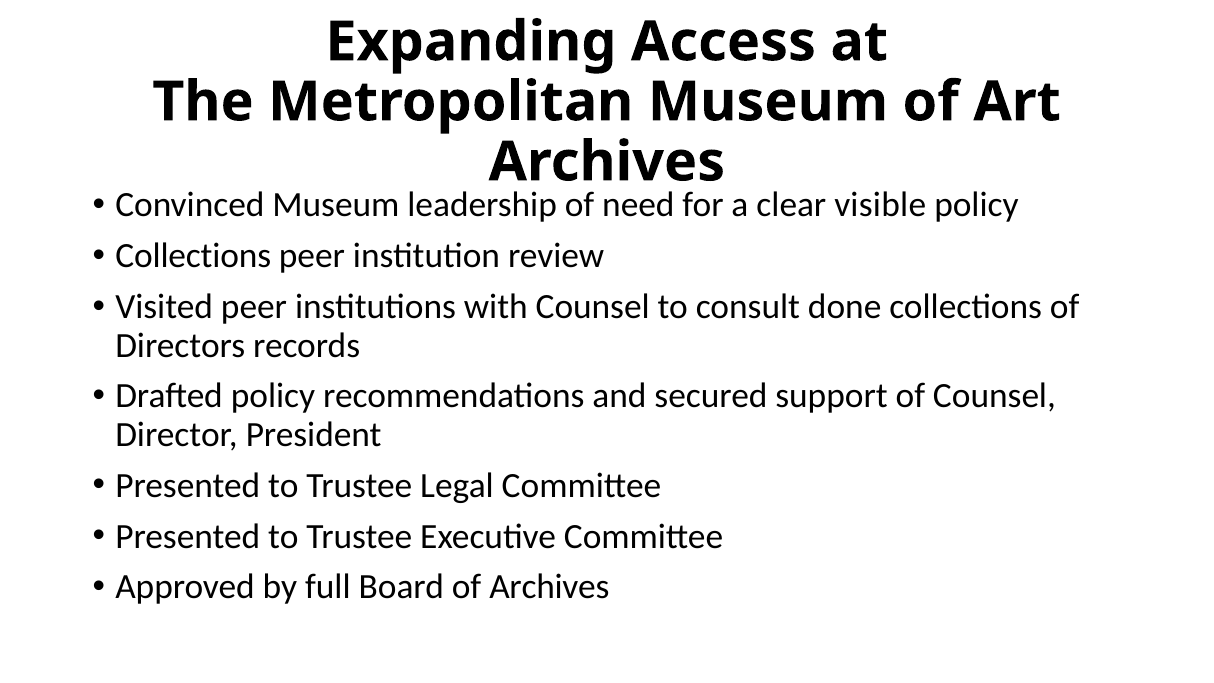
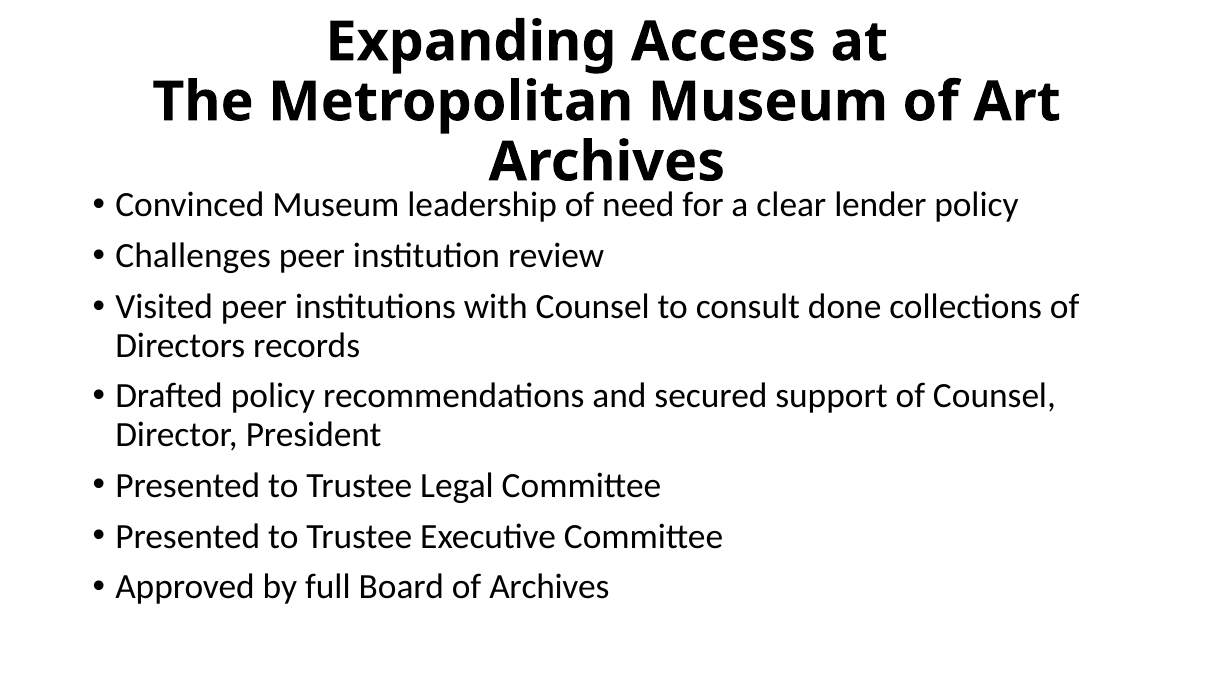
visible: visible -> lender (880, 205)
Collections: Collections -> Challenges (193, 256)
